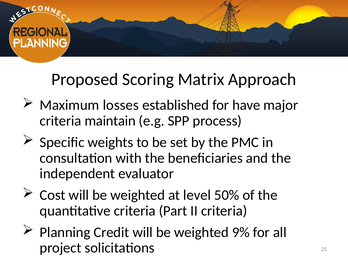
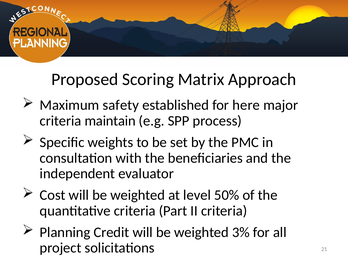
losses: losses -> safety (121, 105)
have: have -> here (246, 105)
9%: 9% -> 3% (241, 232)
